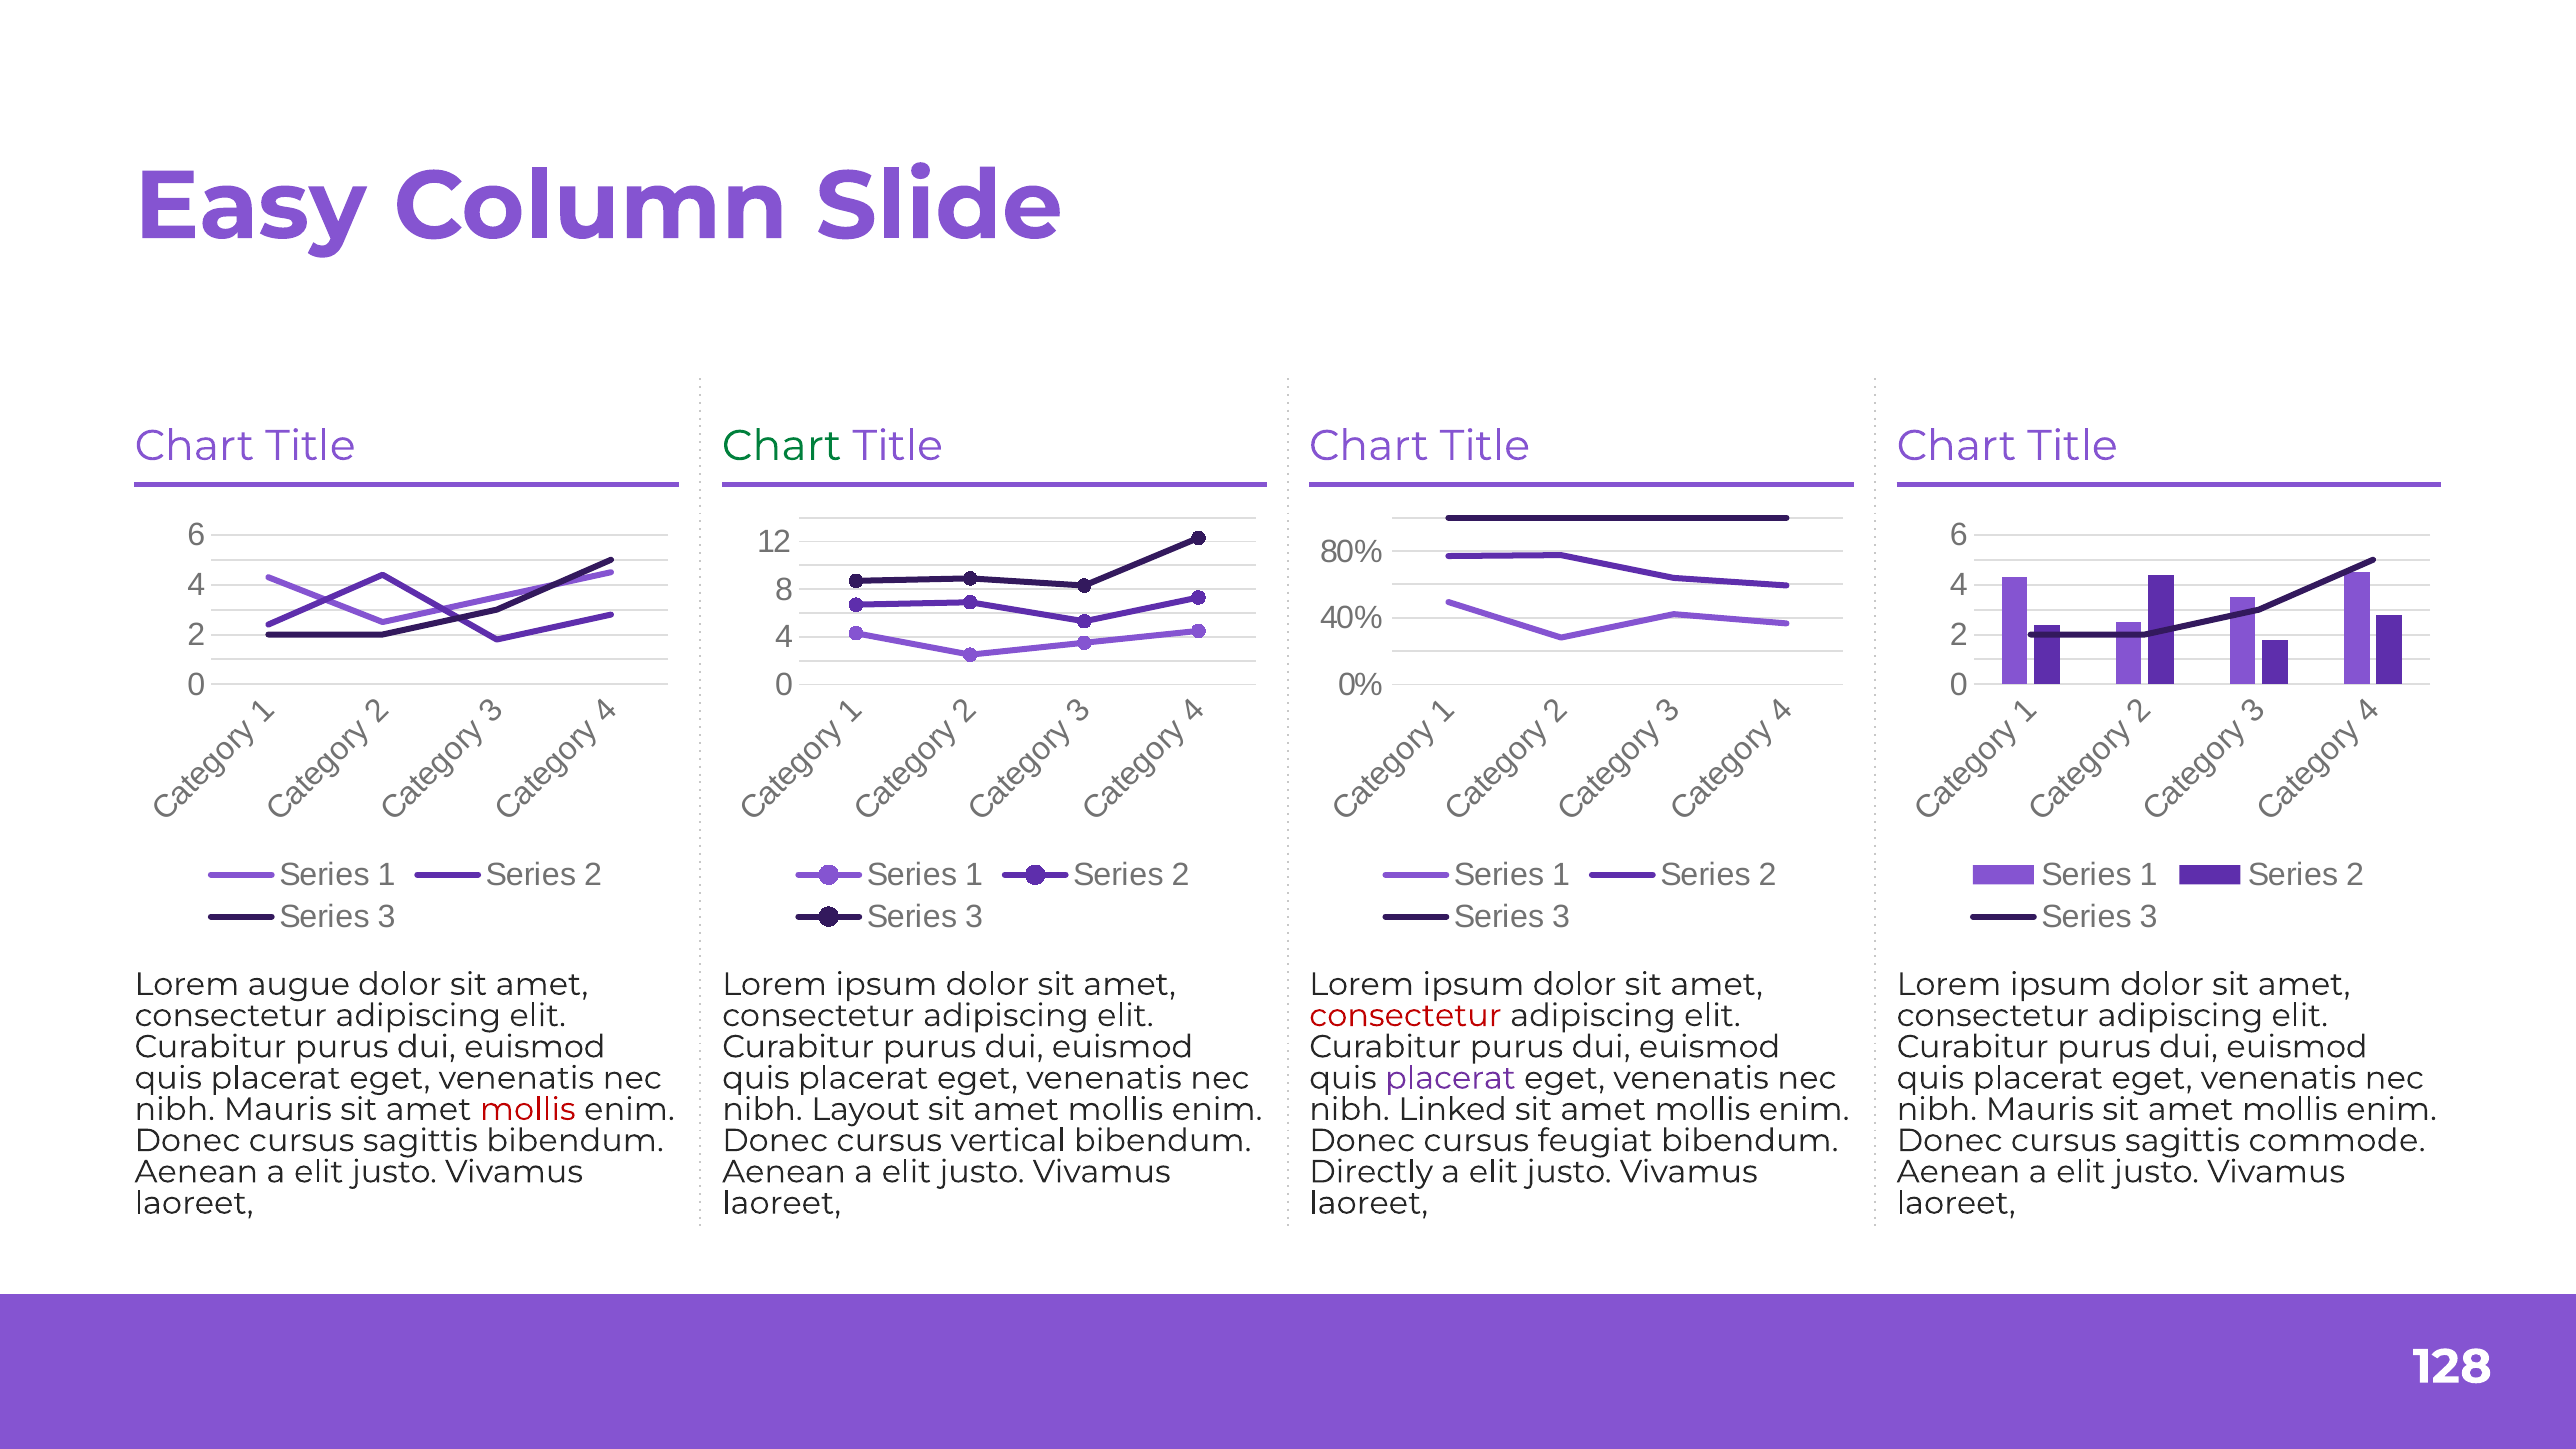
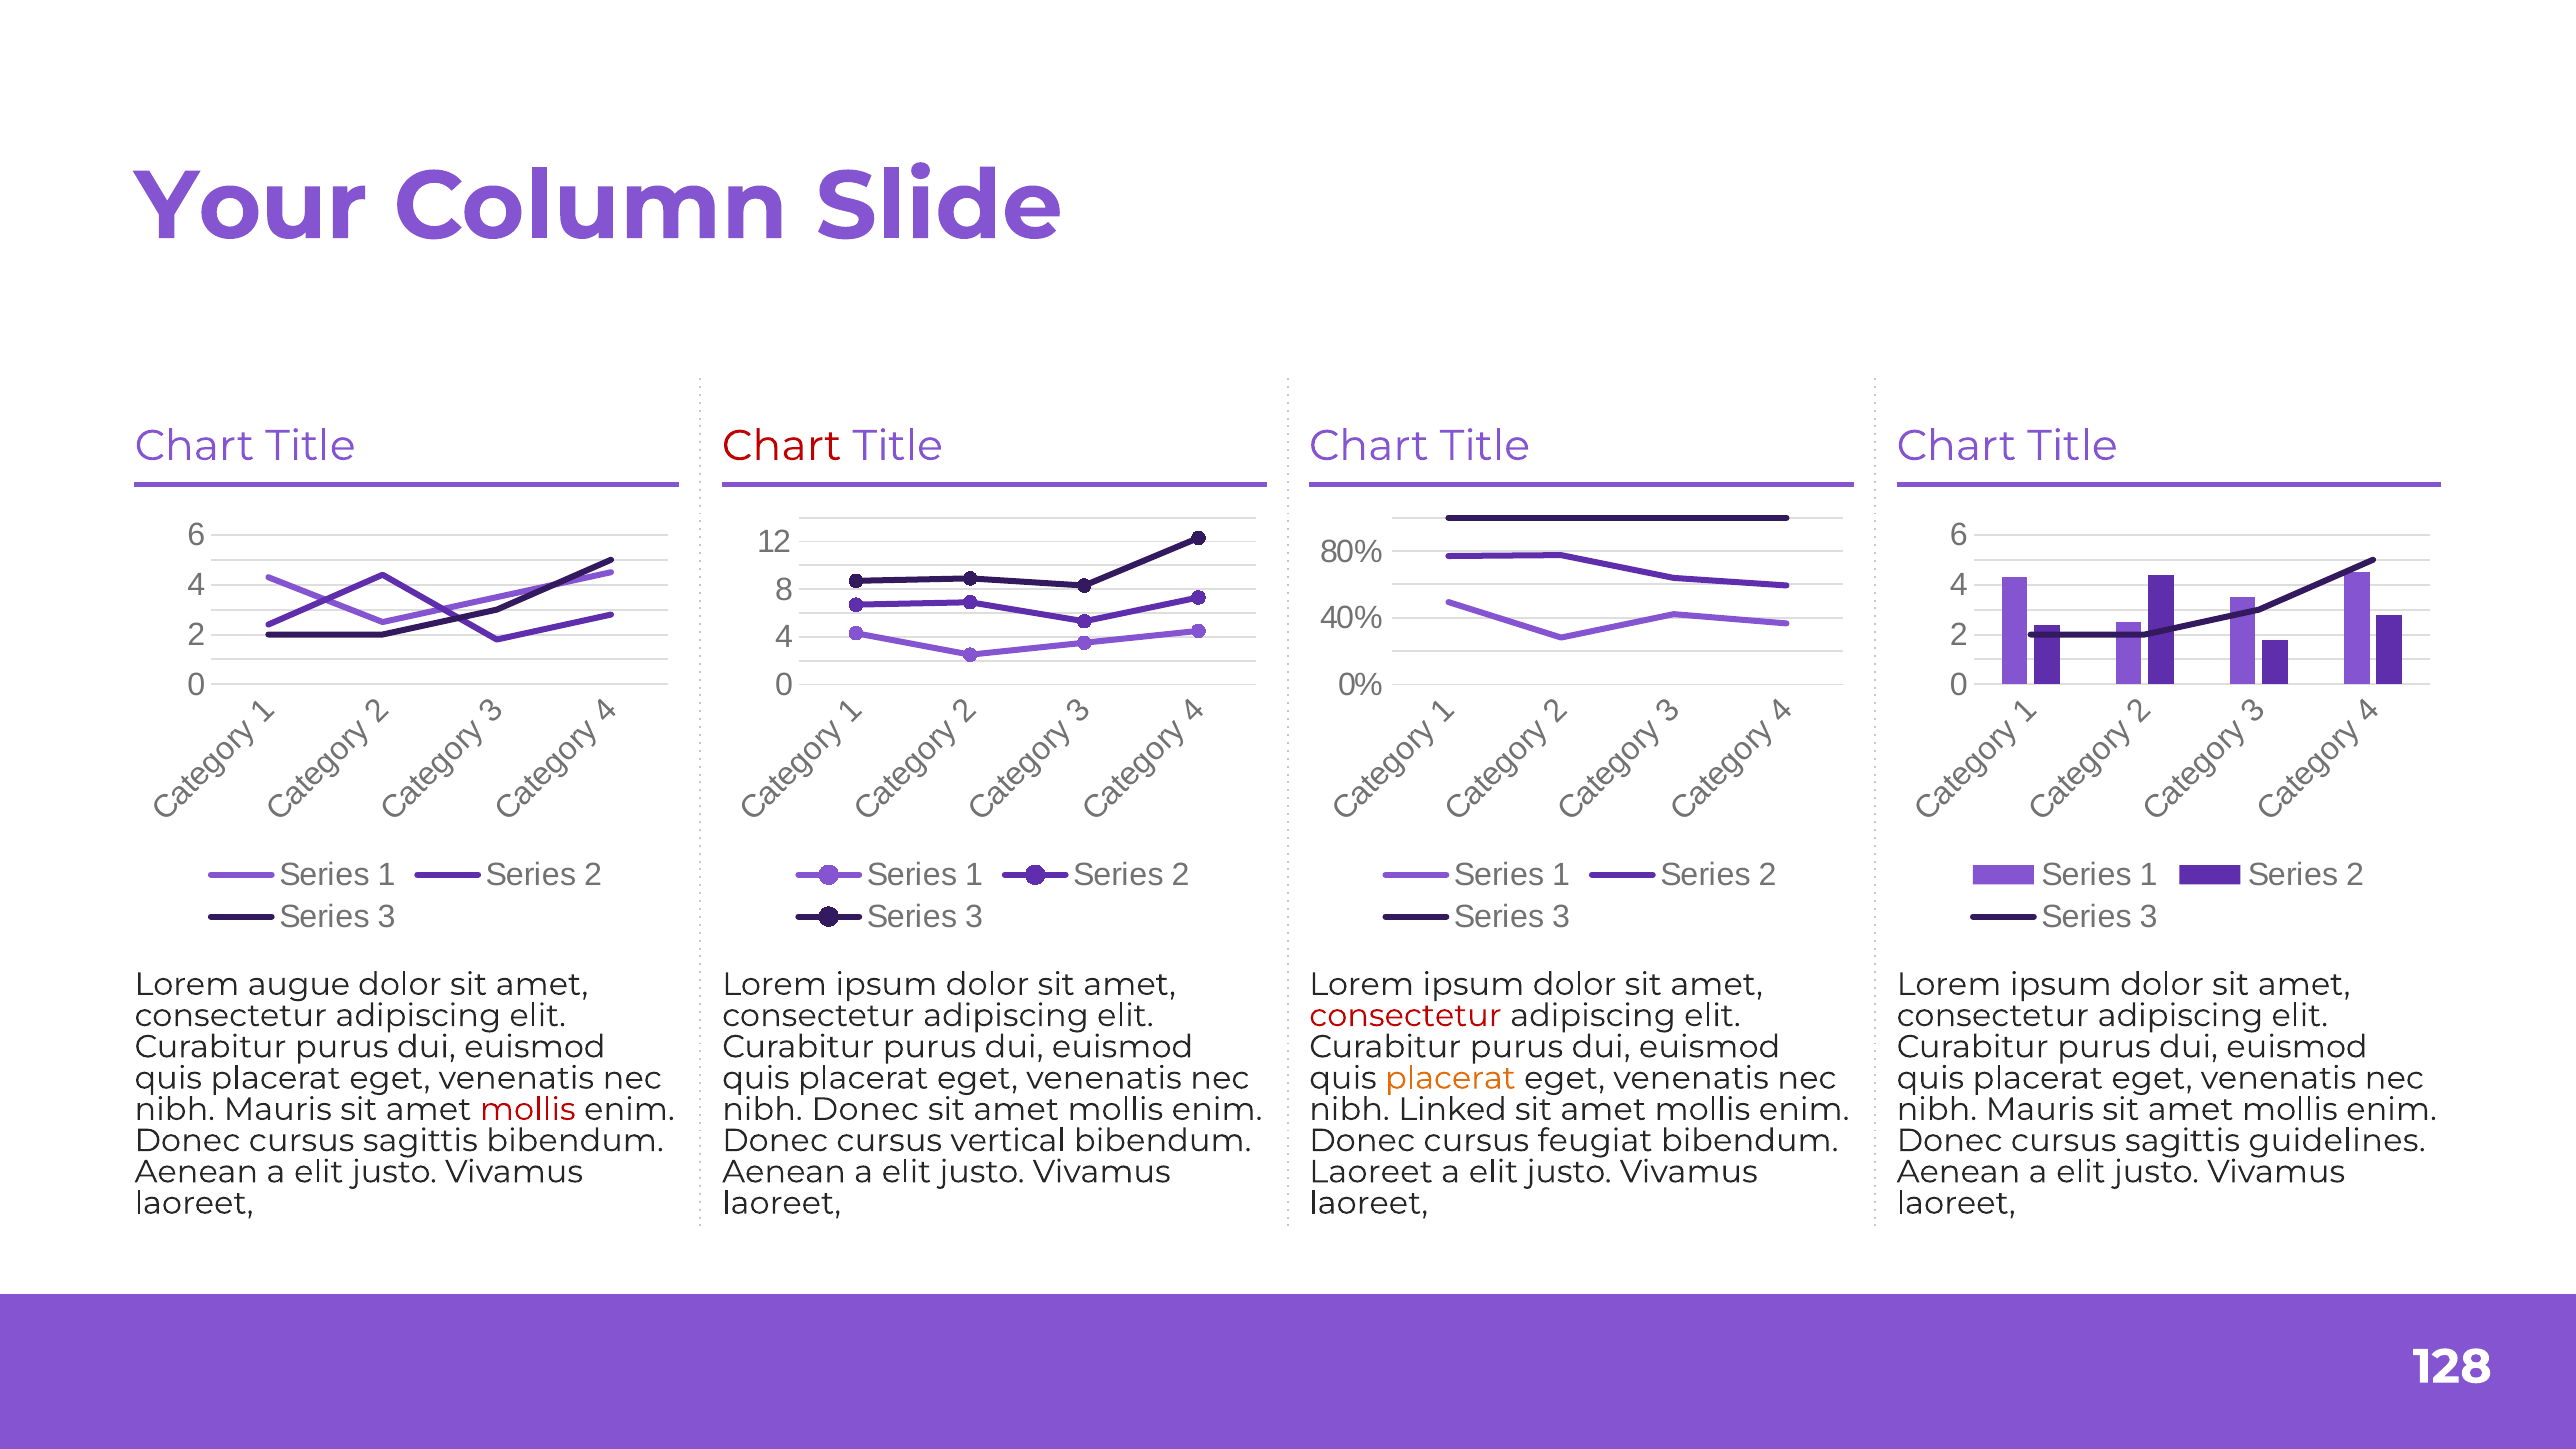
Easy: Easy -> Your (251, 206)
Chart colour: green -> red (782, 446)
placerat colour: purple -> orange (1450, 1078)
nibh Layout: Layout -> Donec (865, 1109)
commode: commode -> guidelines (2337, 1141)
Directly: Directly -> Laoreet (1371, 1172)
